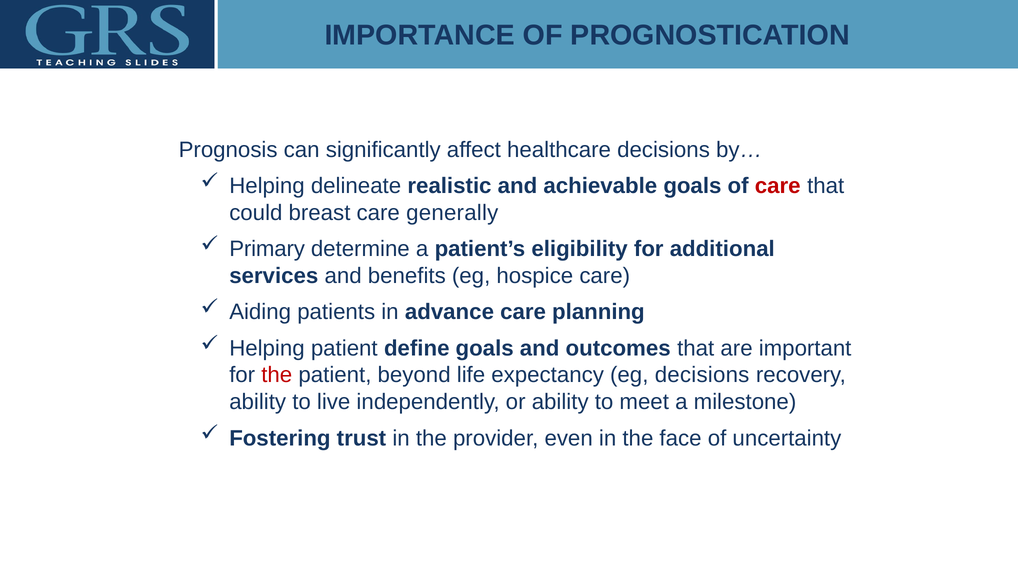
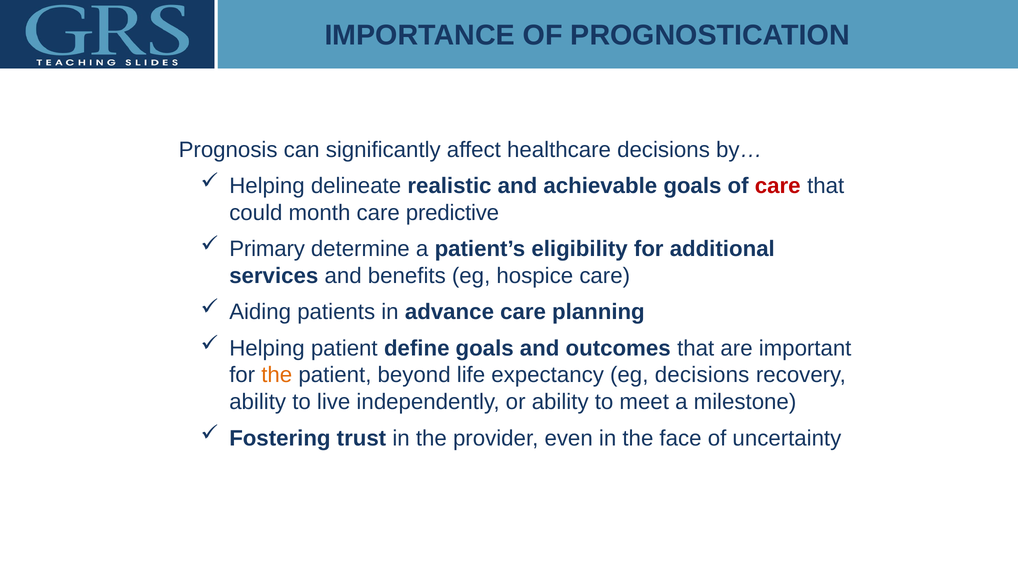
breast: breast -> month (319, 213)
generally: generally -> predictive (452, 213)
the colour: red -> orange (277, 375)
